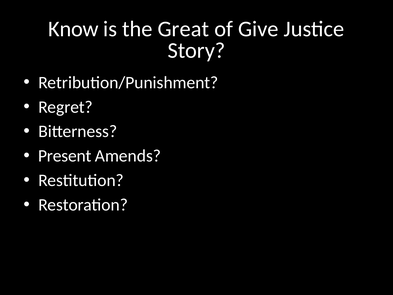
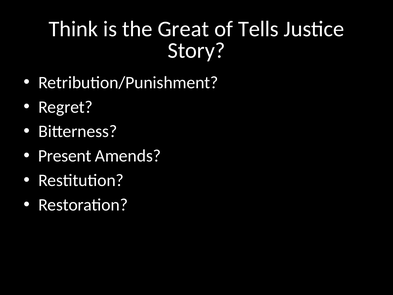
Know: Know -> Think (73, 29)
Give: Give -> Tells (258, 29)
